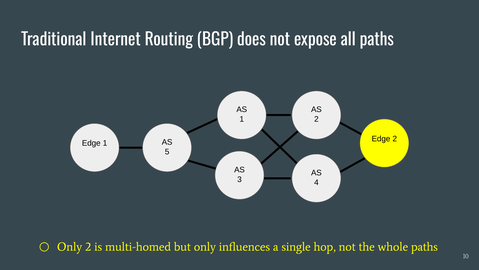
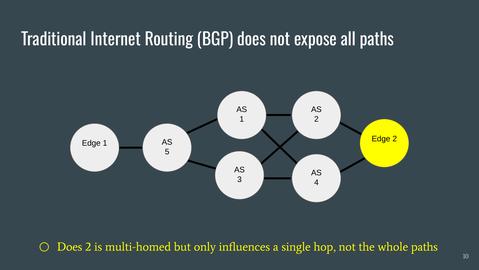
Only: Only -> Does (70, 246)
